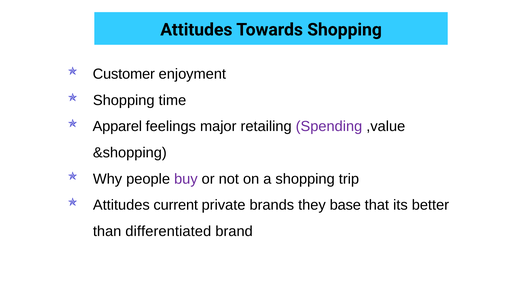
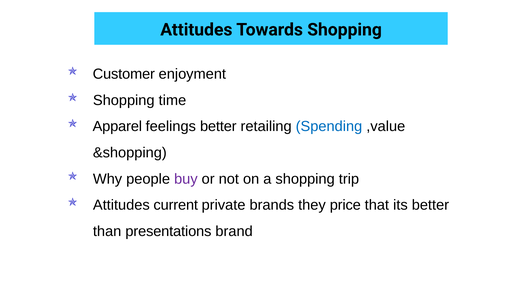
feelings major: major -> better (218, 127)
Spending colour: purple -> blue (329, 127)
base: base -> price (345, 205)
differentiated: differentiated -> presentations (168, 232)
